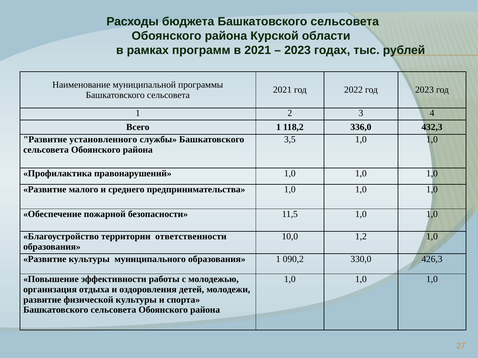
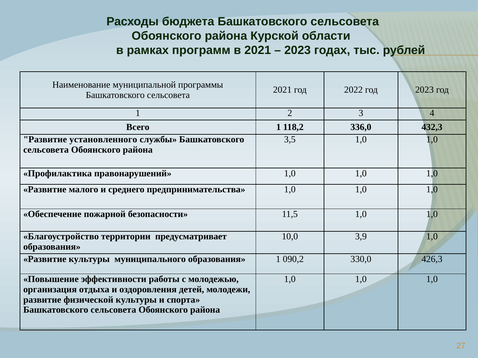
ответственности: ответственности -> предусматривает (191, 237)
1,2: 1,2 -> 3,9 (361, 237)
